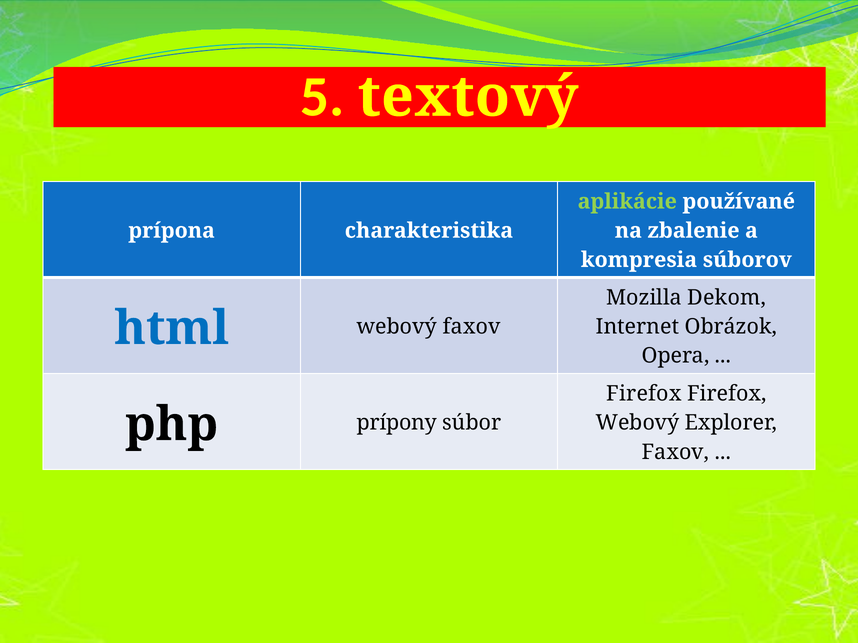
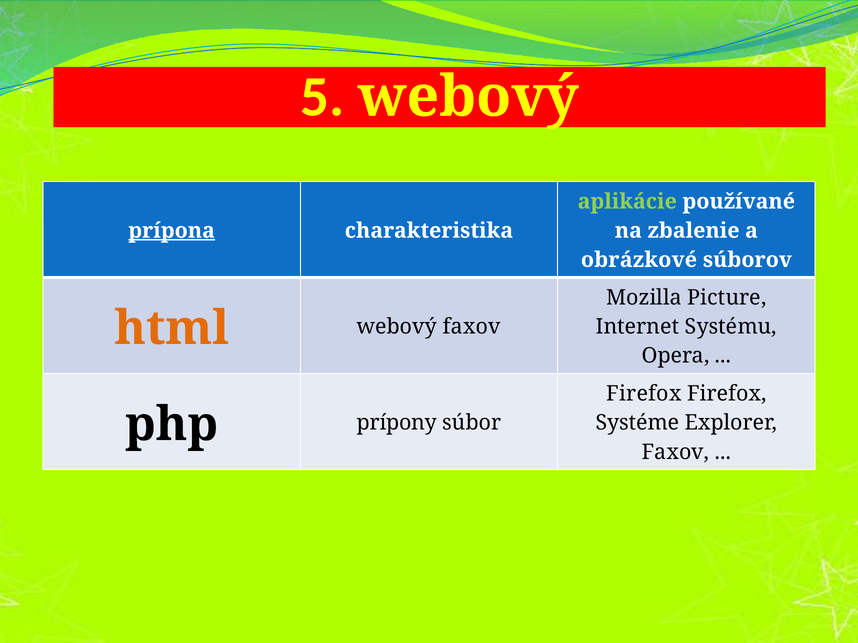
5 textový: textový -> webový (468, 97)
prípona underline: none -> present (172, 231)
kompresia: kompresia -> obrázkové (639, 260)
Dekom: Dekom -> Picture (727, 298)
html colour: blue -> orange (172, 329)
Obrázok: Obrázok -> Systému (731, 327)
Webový: Webový -> Systéme (637, 423)
